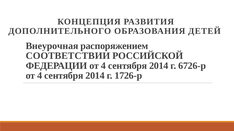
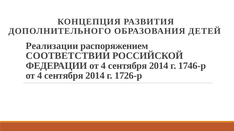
Внеурочная: Внеурочная -> Реализации (52, 46)
6726-р: 6726-р -> 1746-р (192, 66)
